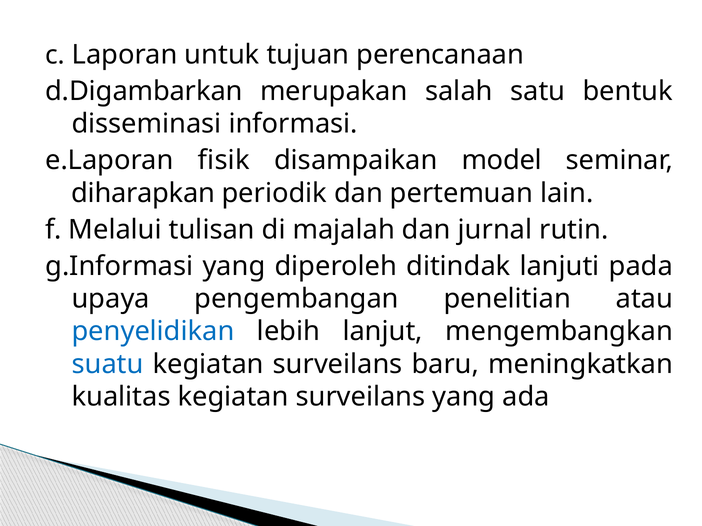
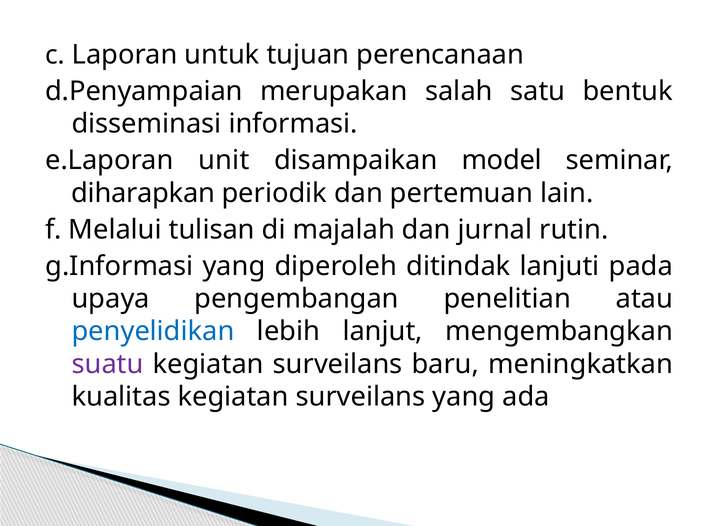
d.Digambarkan: d.Digambarkan -> d.Penyampaian (144, 91)
fisik: fisik -> unit (224, 160)
suatu colour: blue -> purple (108, 364)
